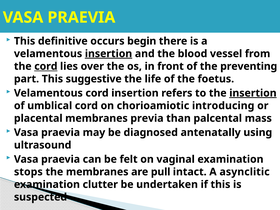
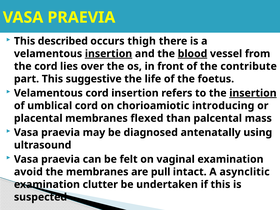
definitive: definitive -> described (63, 41)
begin: begin -> thigh (142, 41)
blood underline: none -> present (193, 54)
cord underline: present -> none (46, 66)
preventing: preventing -> contribute (249, 66)
previa: previa -> flexed (147, 118)
stops: stops -> avoid (28, 172)
